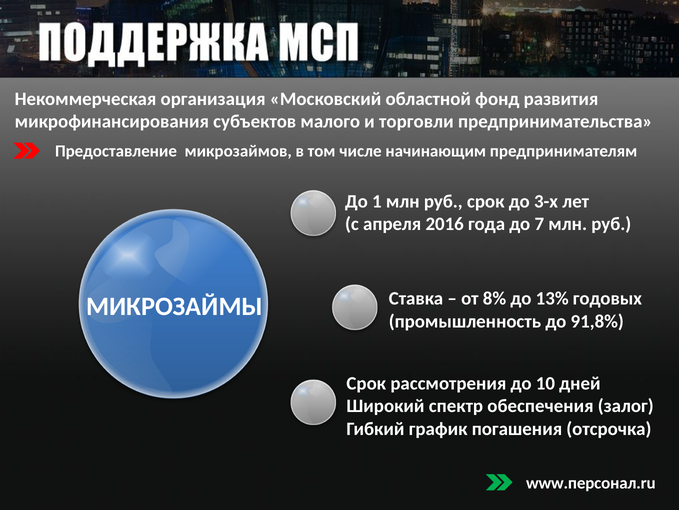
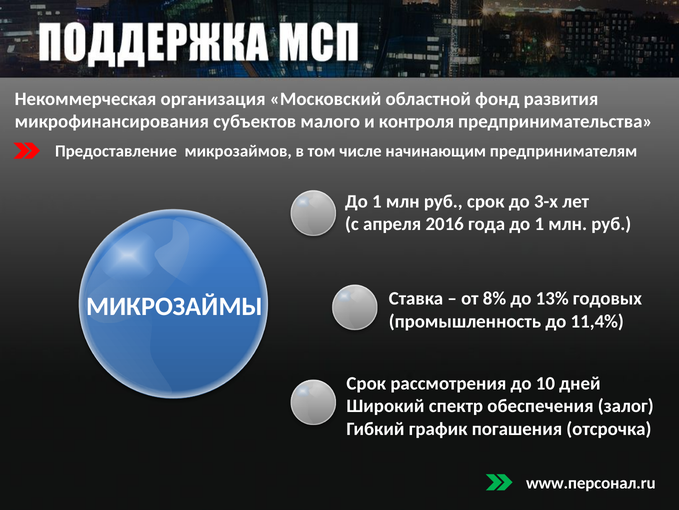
торговли: торговли -> контроля (417, 121)
года до 7: 7 -> 1 (539, 224)
91,8%: 91,8% -> 11,4% (597, 321)
